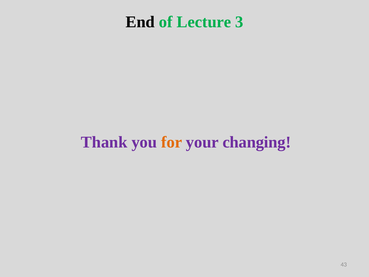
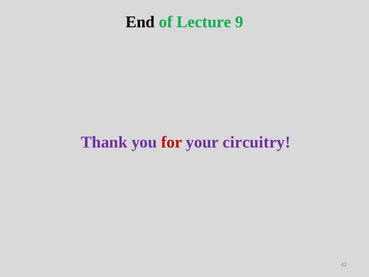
3: 3 -> 9 (239, 22)
for colour: orange -> red (172, 142)
changing: changing -> circuitry (257, 142)
